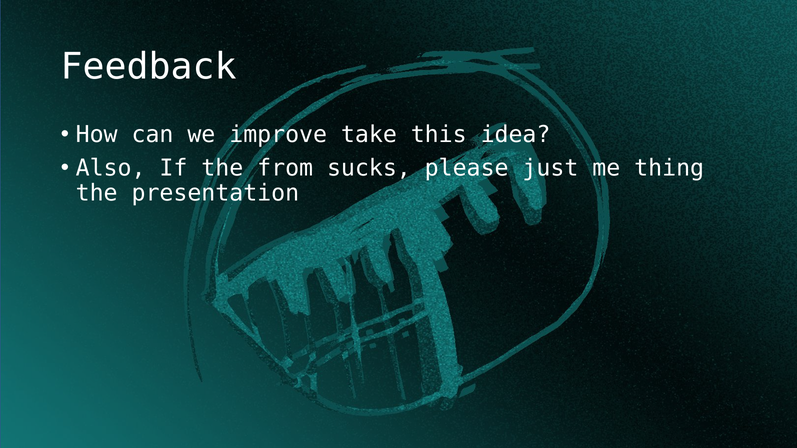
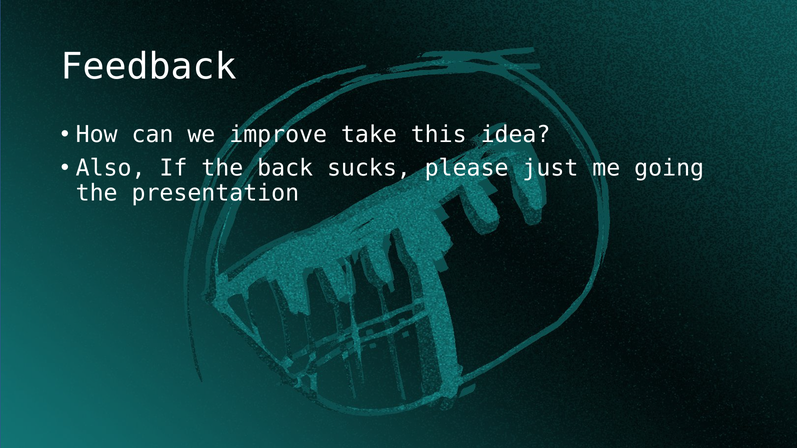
from: from -> back (285, 168)
thing: thing -> going (669, 168)
